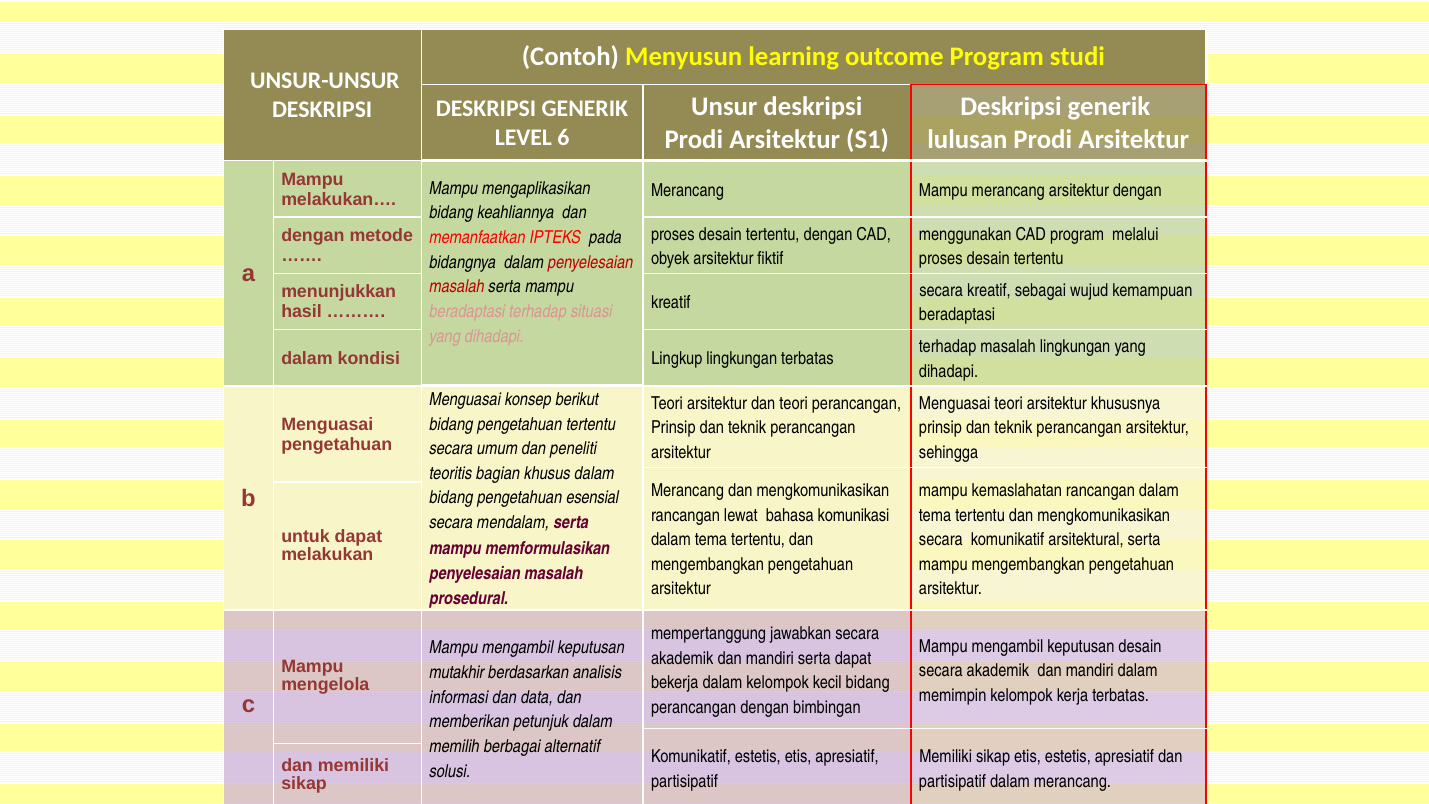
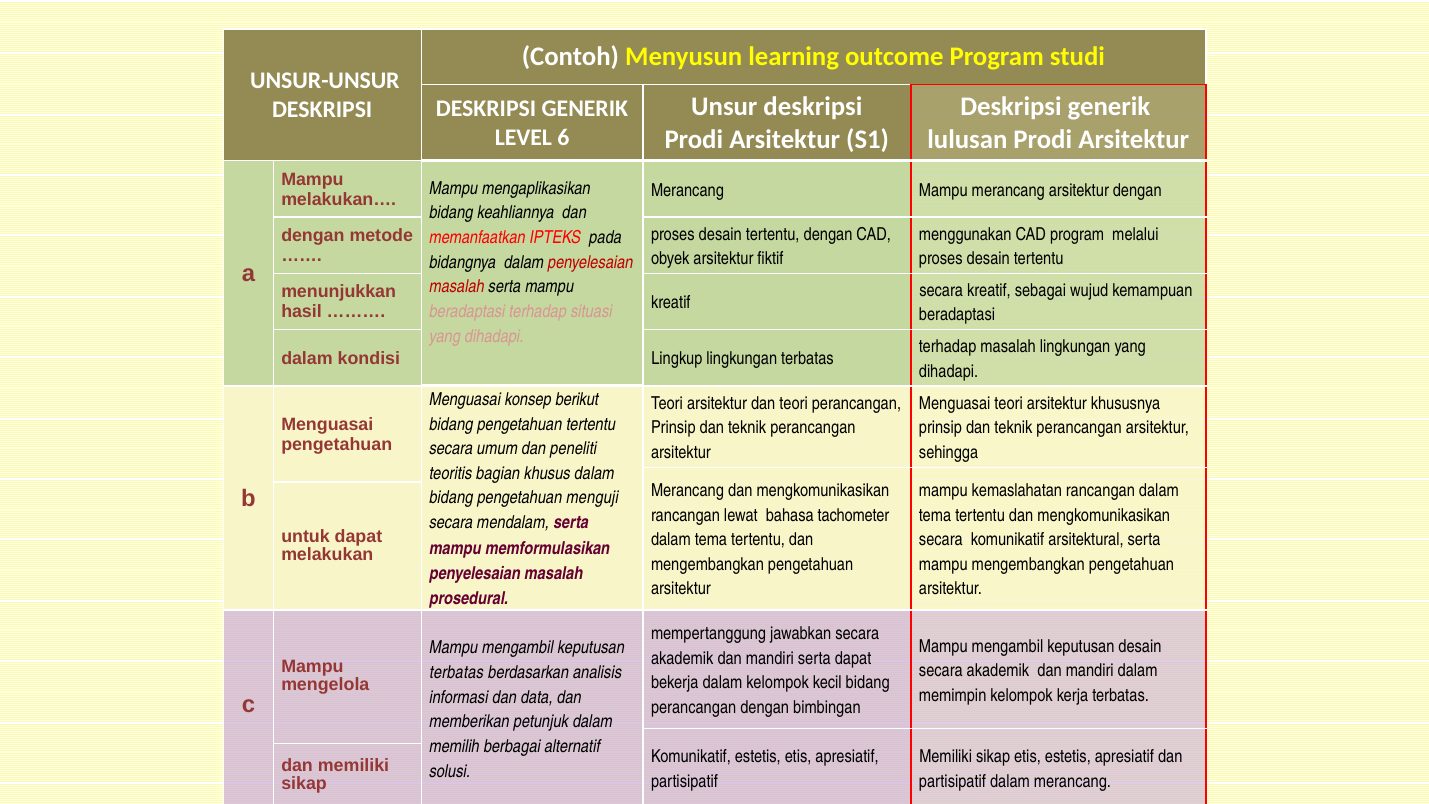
esensial: esensial -> menguji (592, 498)
komunikasi: komunikasi -> tachometer (854, 515)
mutakhir: mutakhir -> terbatas (457, 673)
